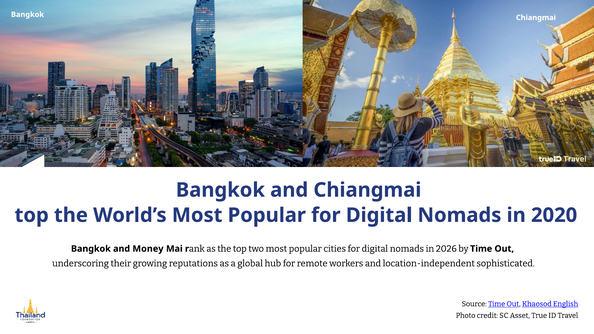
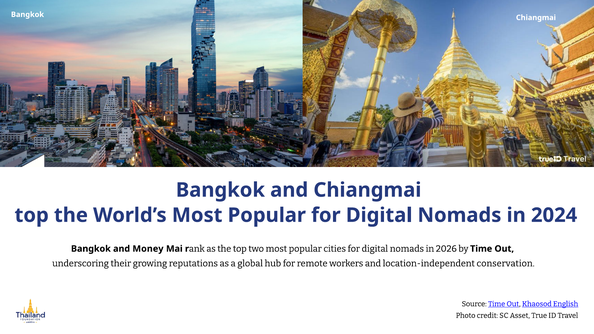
2020: 2020 -> 2024 (554, 215)
sophisticated: sophisticated -> conservation (506, 264)
